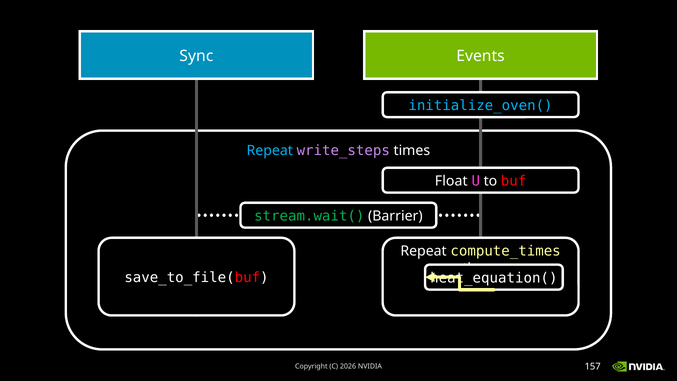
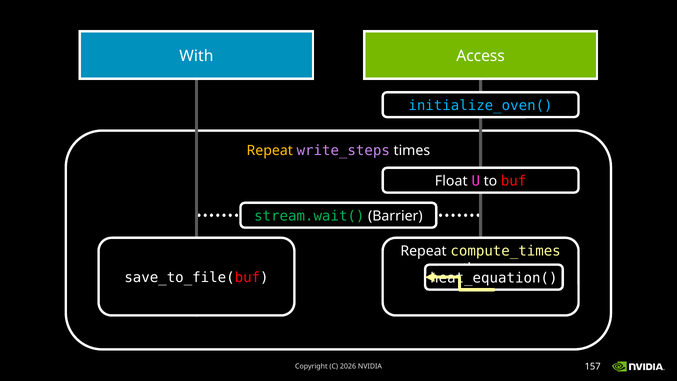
Sync: Sync -> With (196, 56)
Events: Events -> Access (481, 56)
Repeat colour: light blue -> yellow (270, 151)
